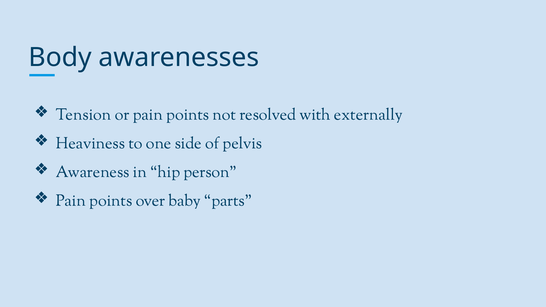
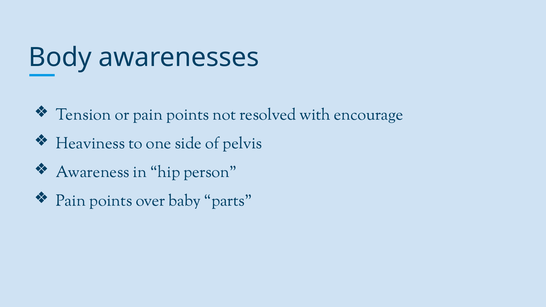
externally: externally -> encourage (369, 115)
